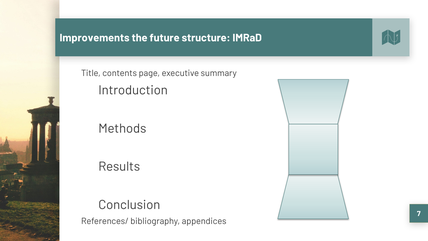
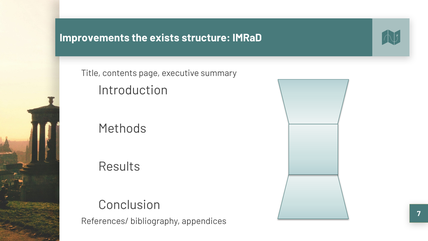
future: future -> exists (165, 38)
